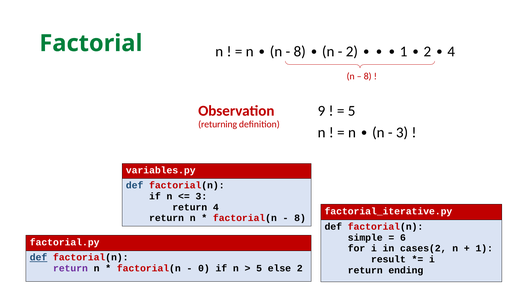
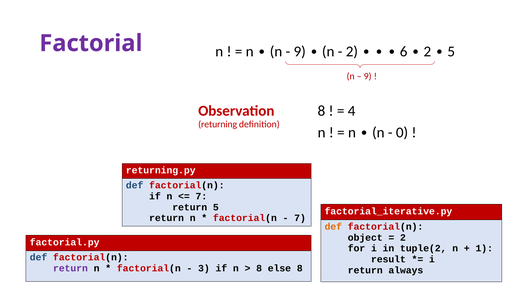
Factorial colour: green -> purple (91, 43)
8: 8 -> 9 (300, 52)
2 1: 1 -> 6 (404, 52)
2 4: 4 -> 5 (451, 52)
8: 8 -> 9 (368, 77)
Observation 9: 9 -> 8 (321, 111)
5: 5 -> 4 (352, 111)
3: 3 -> 0 (402, 133)
variables.py: variables.py -> returning.py (161, 171)
3: 3 -> 7 (201, 196)
return 4: 4 -> 5 (216, 207)
8: 8 -> 7 (300, 218)
def colour: black -> orange (333, 227)
simple: simple -> object (365, 238)
6: 6 -> 2 (403, 238)
cases(2: cases(2 -> tuple(2 (423, 249)
def underline: present -> none (39, 258)
0: 0 -> 3 (204, 269)
5: 5 -> 8 (259, 269)
else 2: 2 -> 8 (300, 269)
ending: ending -> always (406, 271)
